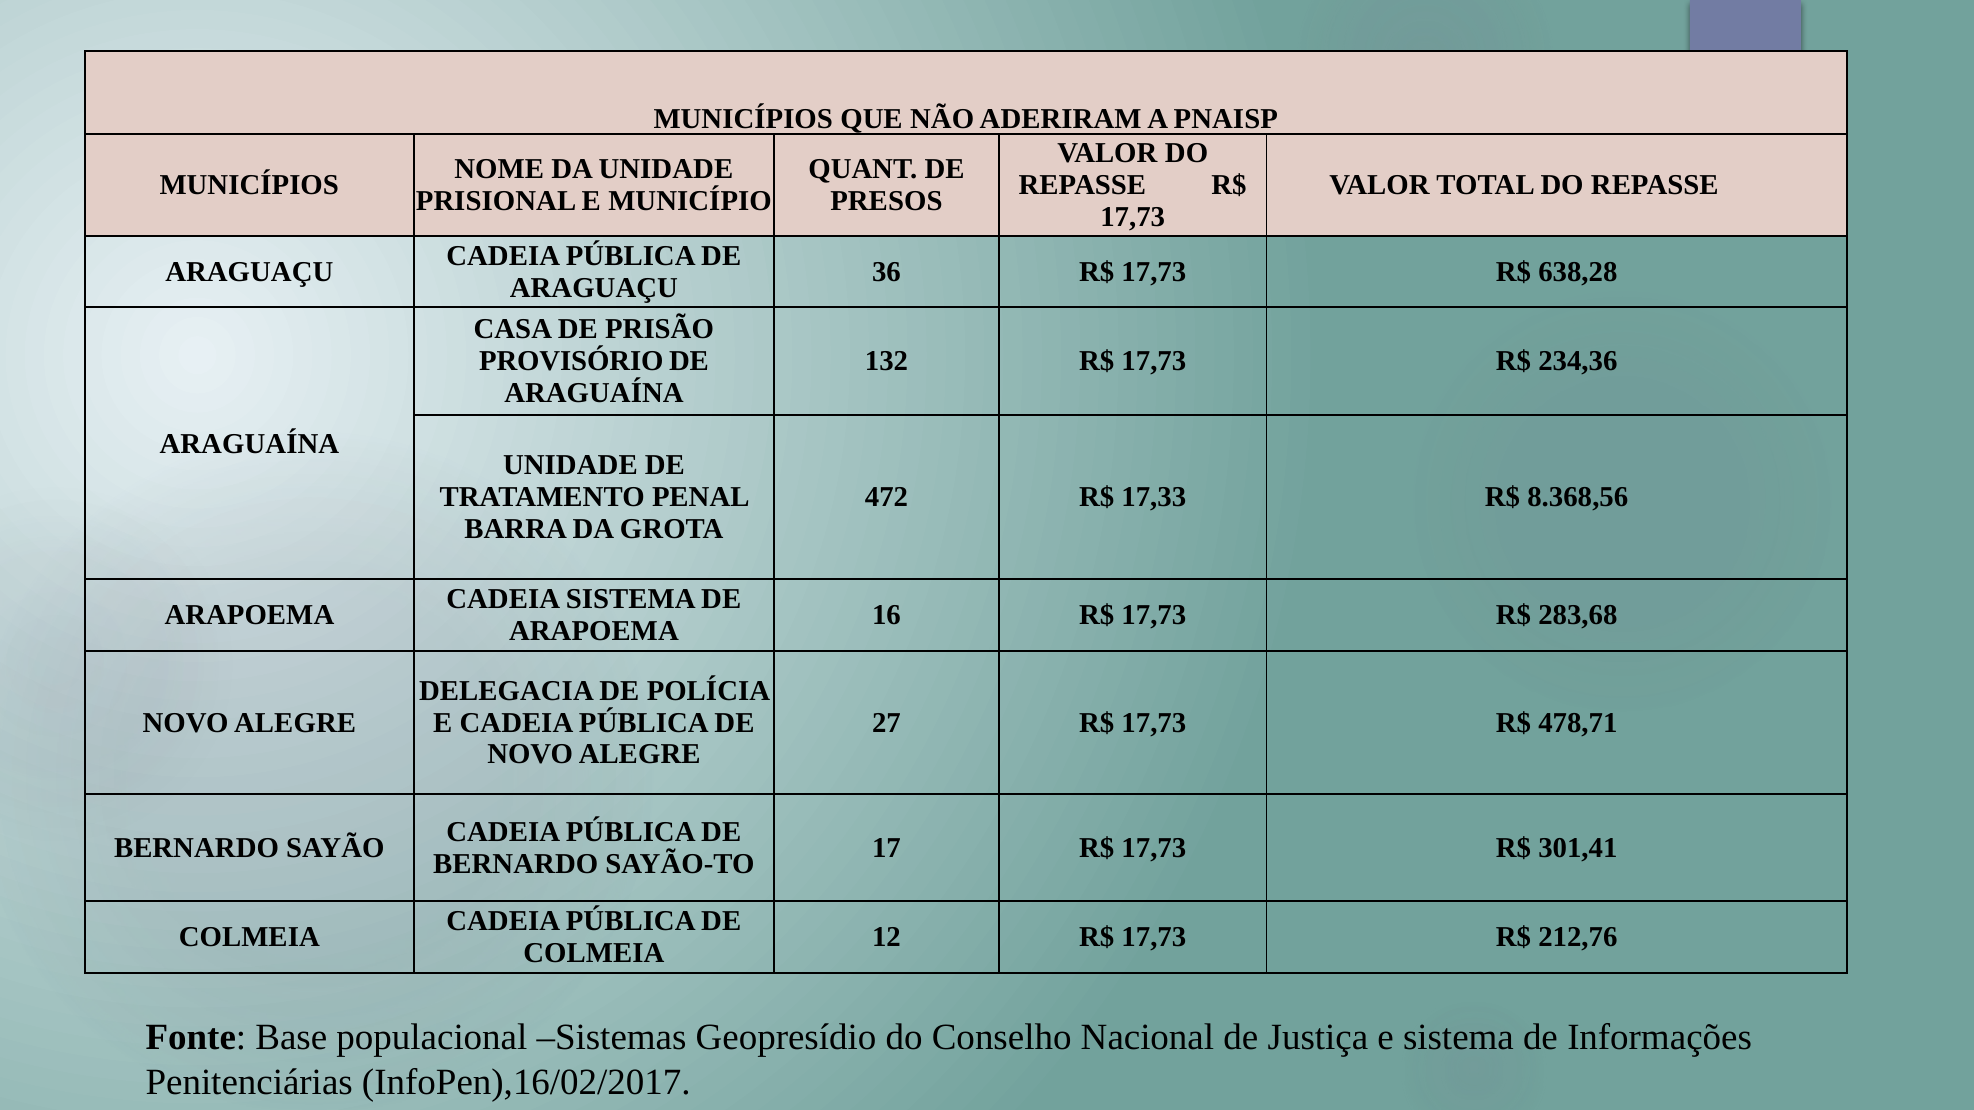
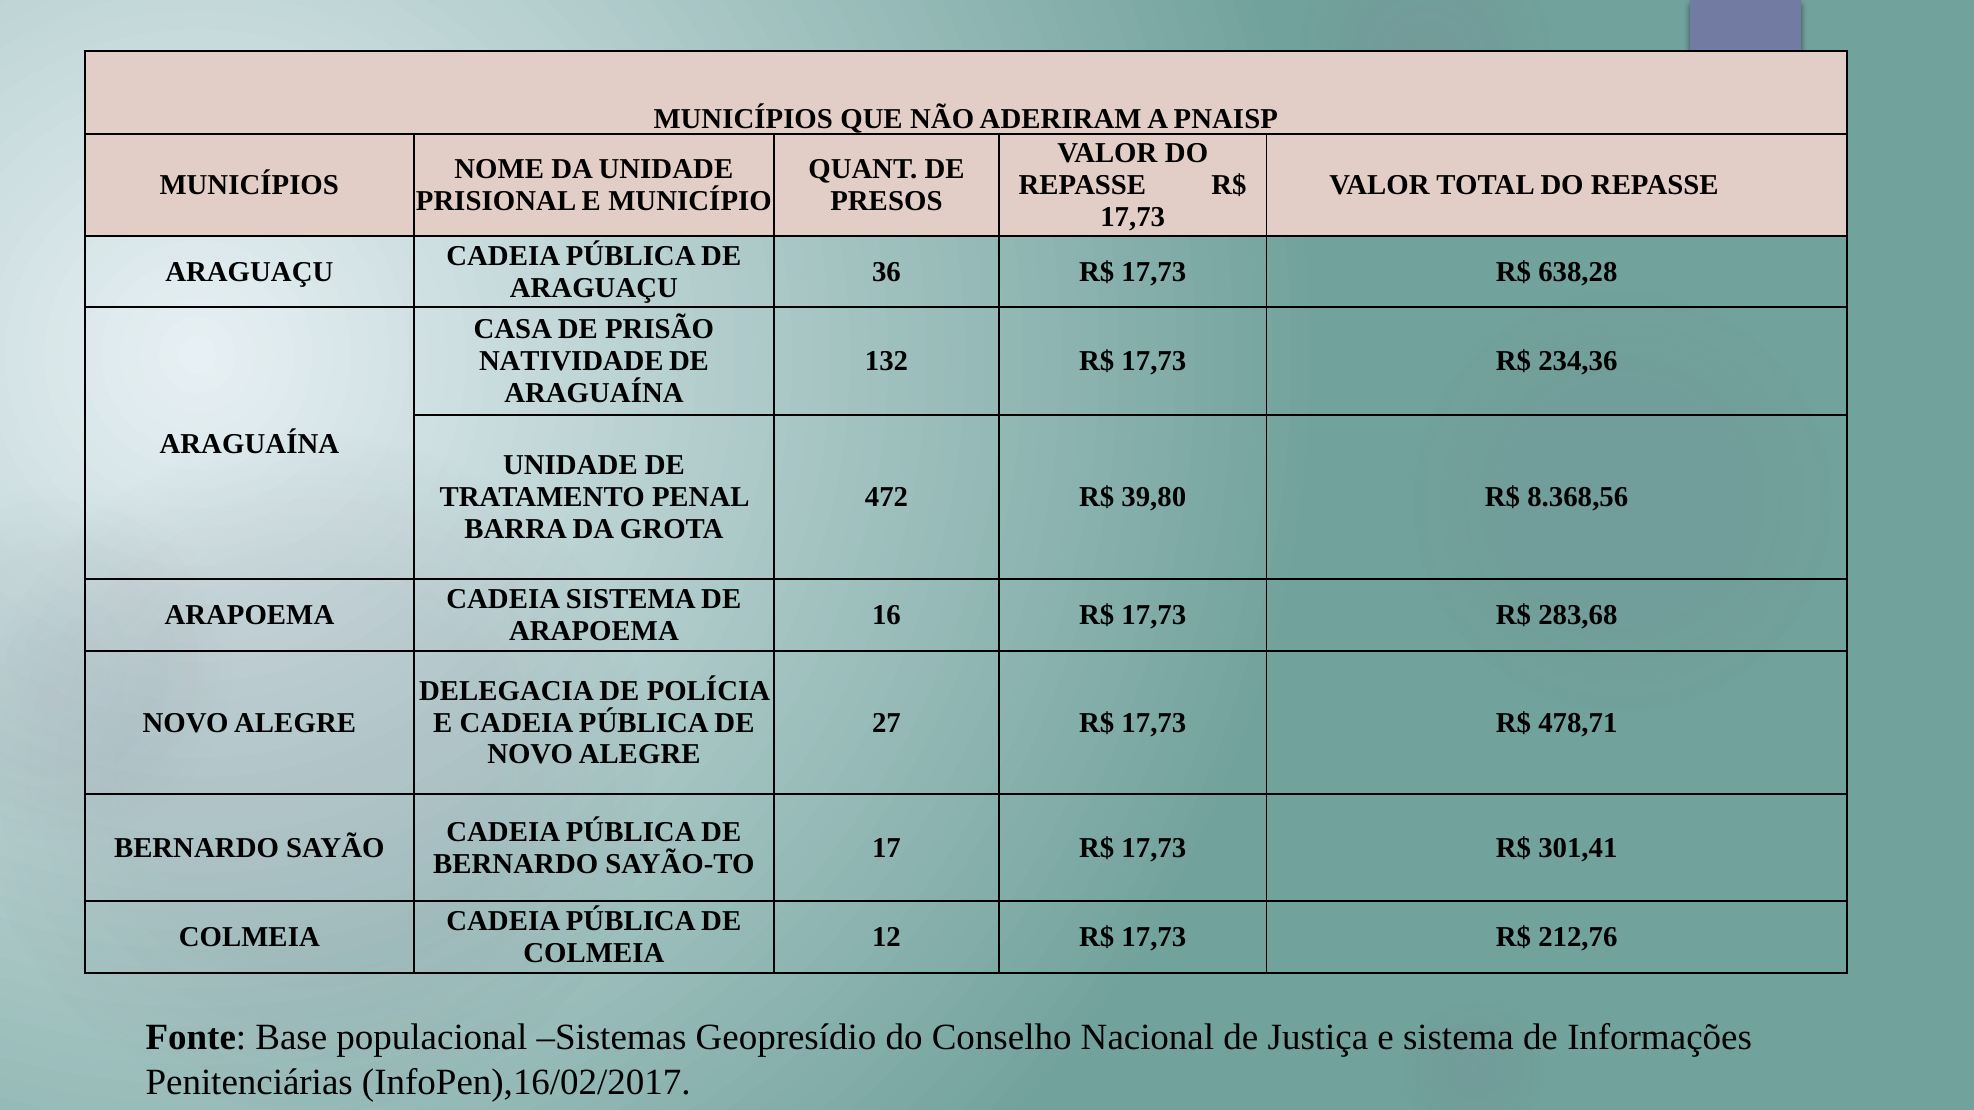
PROVISÓRIO: PROVISÓRIO -> NATIVIDADE (571, 361)
17,33: 17,33 -> 39,80 (1154, 497)
